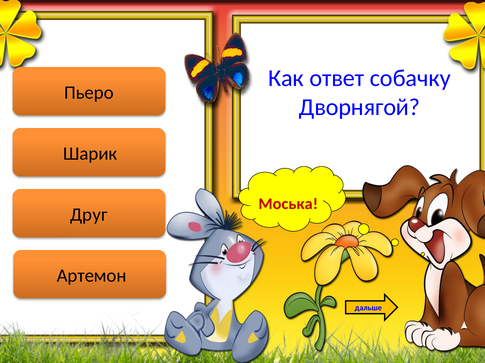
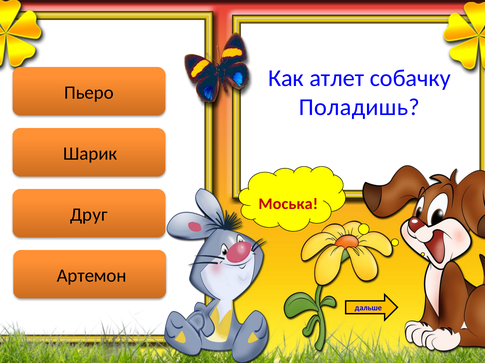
ответ: ответ -> атлет (337, 78)
Дворнягой: Дворнягой -> Поладишь (359, 107)
